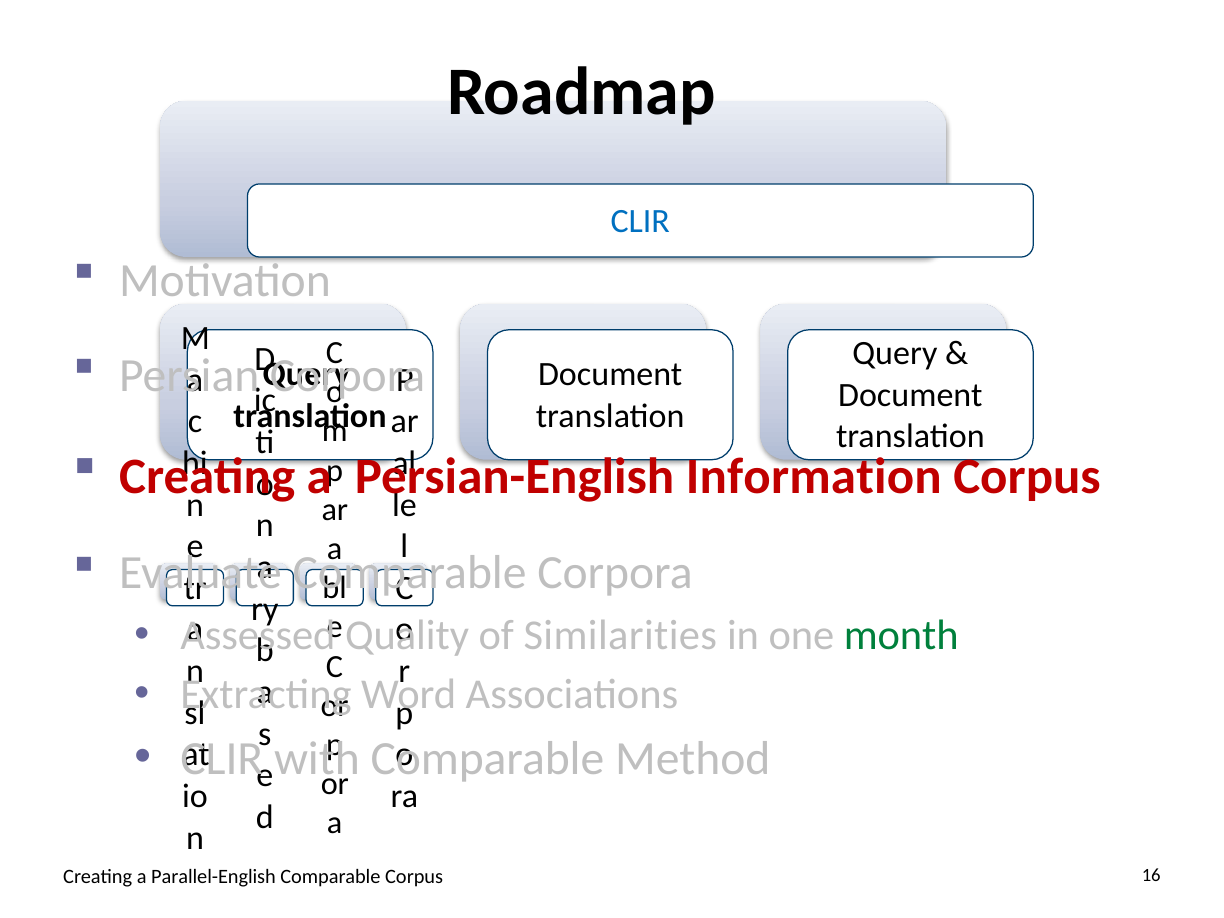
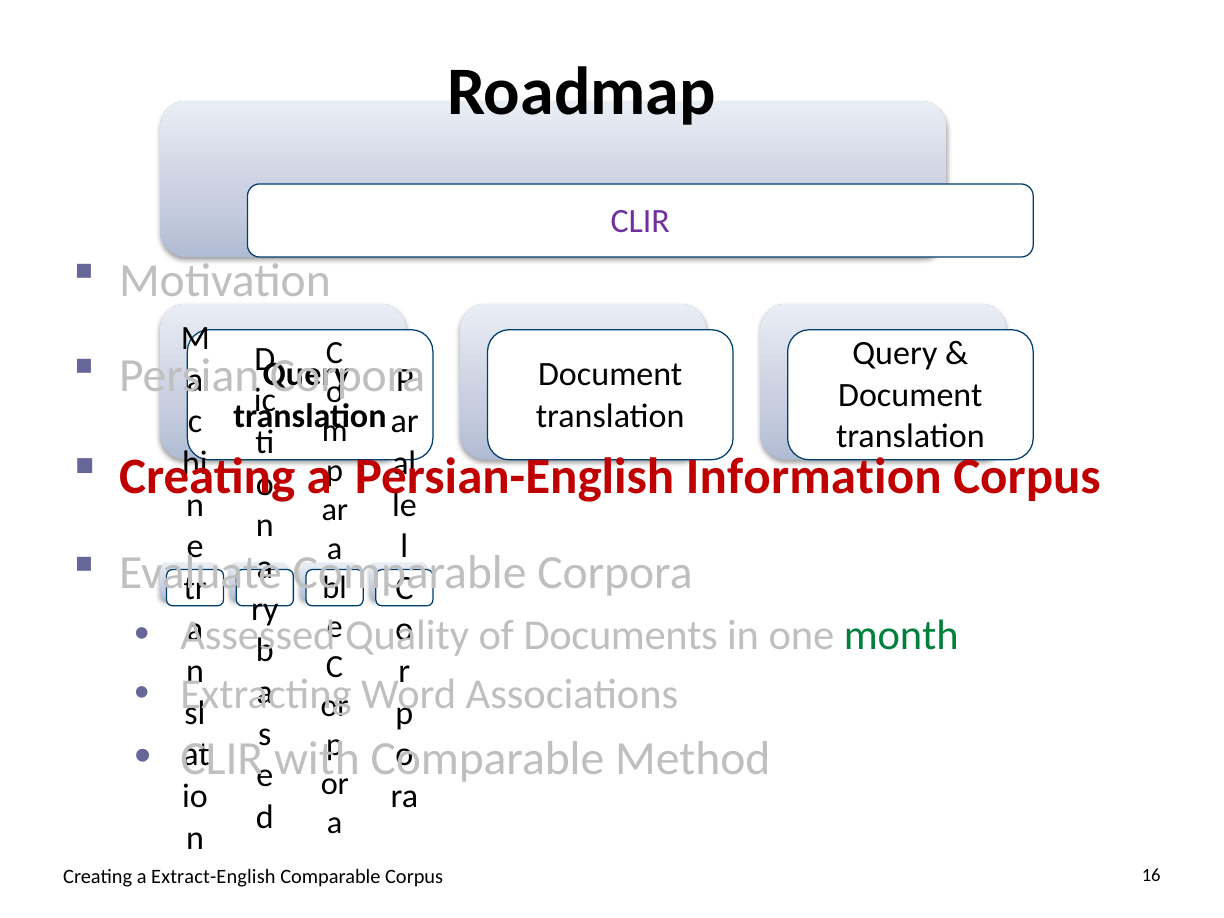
CLIR colour: blue -> purple (640, 221)
Similarities: Similarities -> Documents (621, 635)
Parallel-English: Parallel-English -> Extract-English (213, 877)
